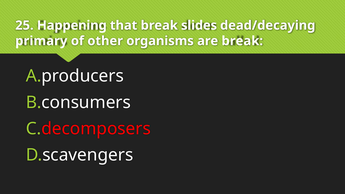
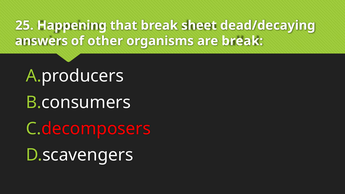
slides: slides -> sheet (199, 25)
primary: primary -> answers (41, 41)
